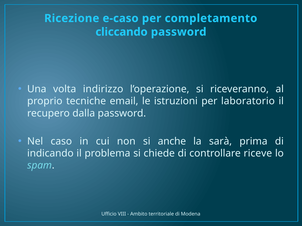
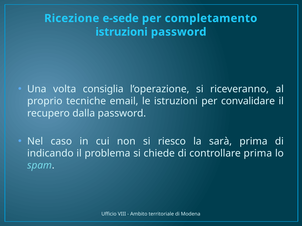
e-caso: e-caso -> e-sede (121, 18)
cliccando: cliccando -> istruzioni (122, 32)
indirizzo: indirizzo -> consiglia (103, 89)
laboratorio: laboratorio -> convalidare (248, 101)
anche: anche -> riesco (172, 142)
controllare riceve: riceve -> prima (258, 154)
